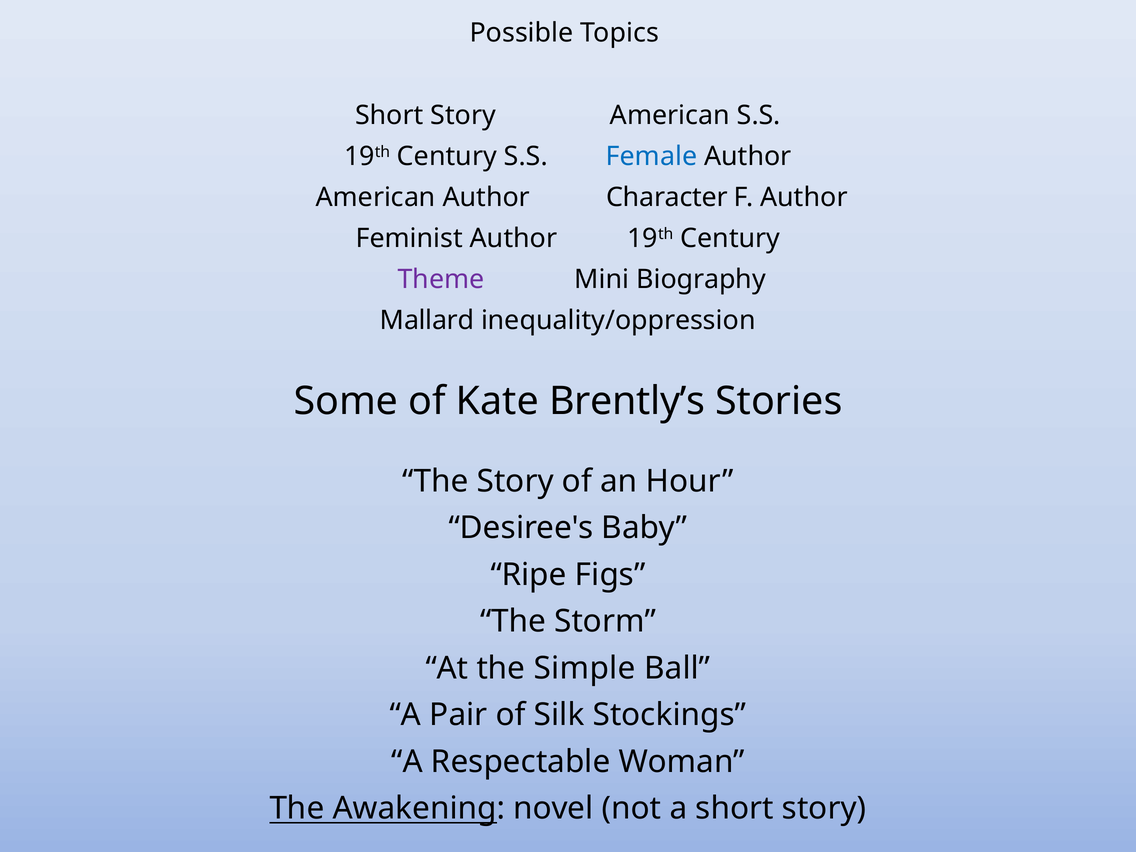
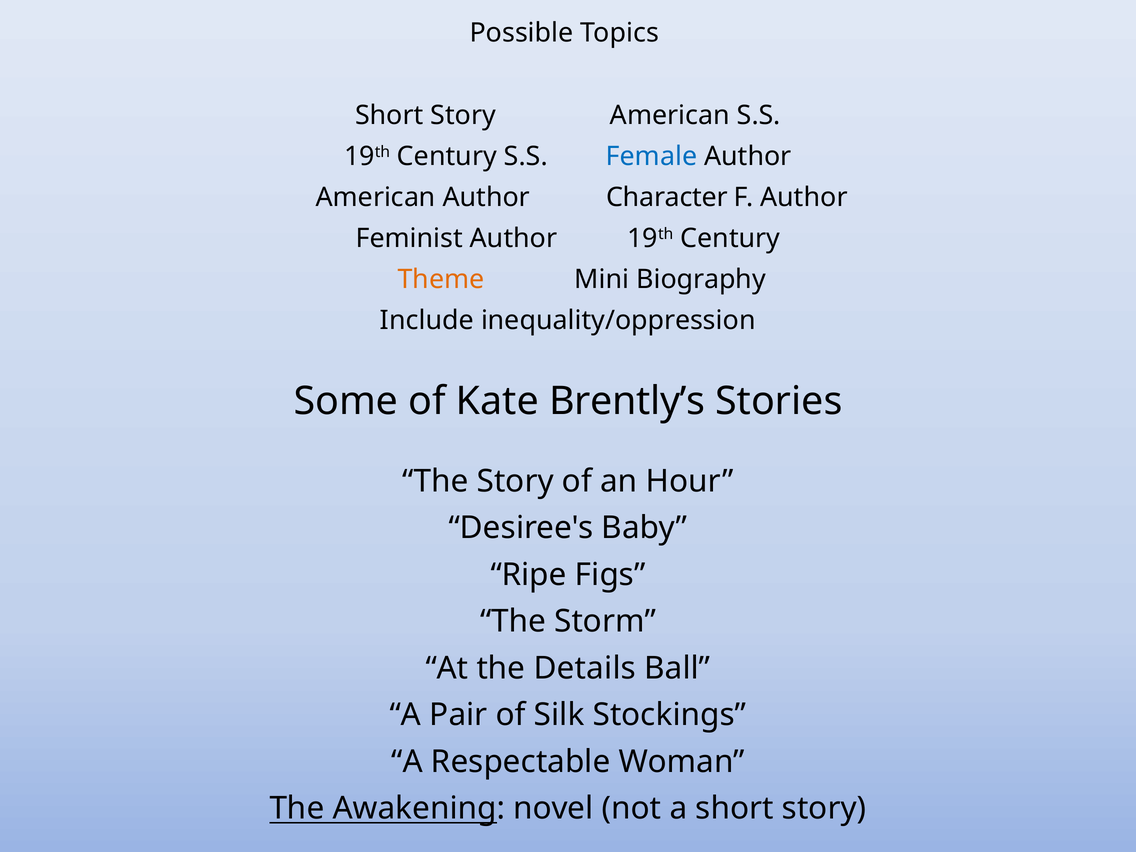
Theme colour: purple -> orange (441, 279)
Mallard: Mallard -> Include (427, 320)
Simple: Simple -> Details (585, 668)
